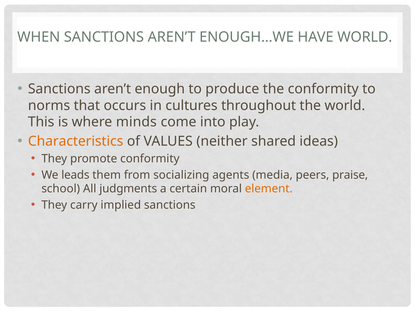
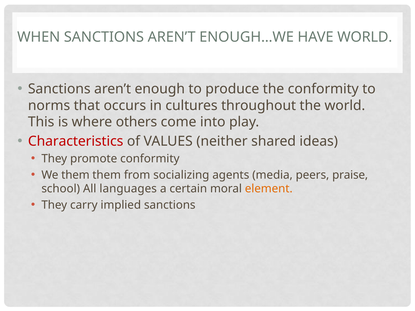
minds: minds -> others (136, 122)
Characteristics colour: orange -> red (76, 142)
We leads: leads -> them (75, 175)
judgments: judgments -> languages (128, 189)
